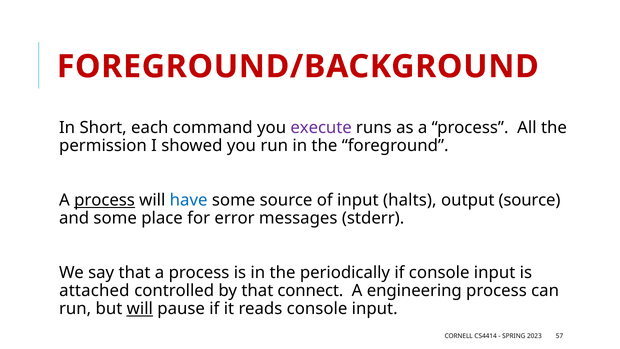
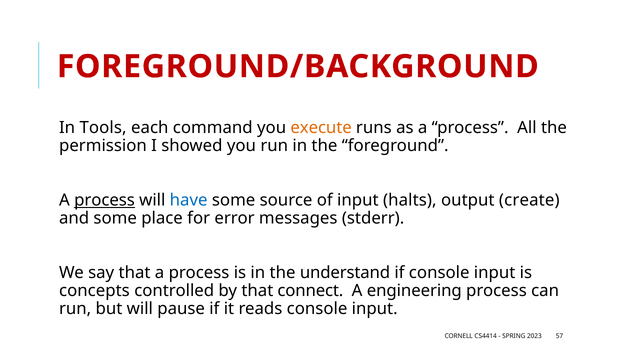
Short: Short -> Tools (103, 128)
execute colour: purple -> orange (321, 128)
output source: source -> create (529, 200)
periodically: periodically -> understand (345, 272)
attached: attached -> concepts (94, 291)
will underline: present -> none (140, 309)
